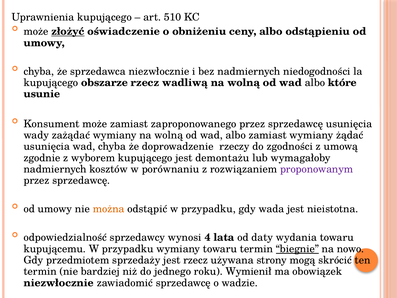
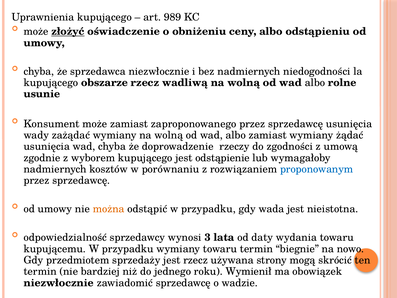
510: 510 -> 989 (173, 17)
które: które -> rolne (342, 83)
demontażu: demontażu -> odstąpienie (222, 158)
proponowanym colour: purple -> blue (317, 169)
4: 4 -> 3 (208, 237)
biegnie underline: present -> none (297, 249)
